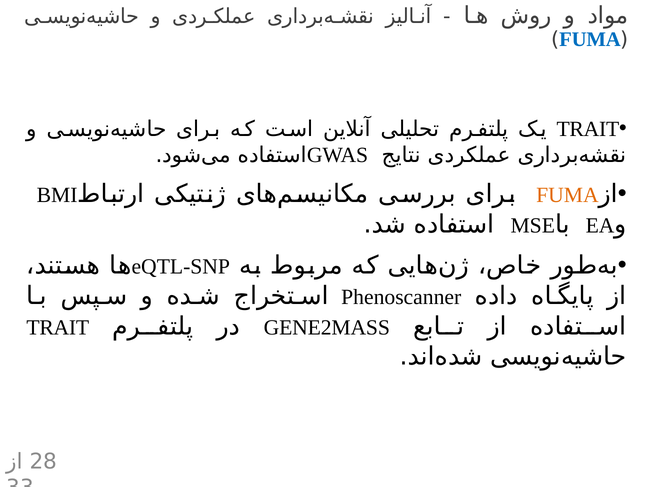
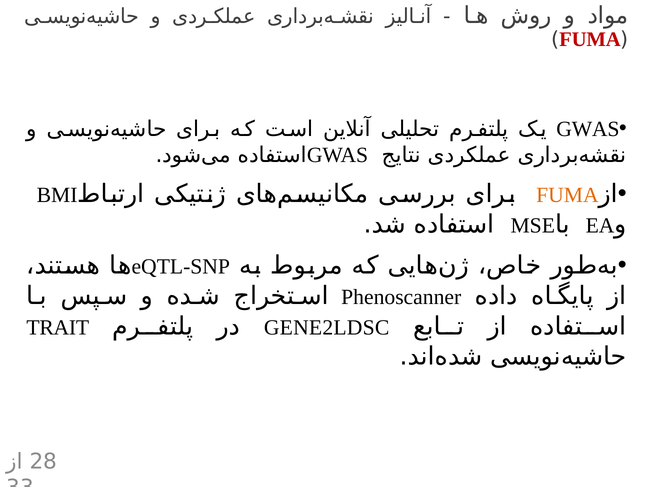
FUMA colour: blue -> red (590, 40)
TRAIT: TRAIT -> GWAS (588, 129)
GENE2MASS: GENE2MASS -> GENE2LDSC (327, 327)
